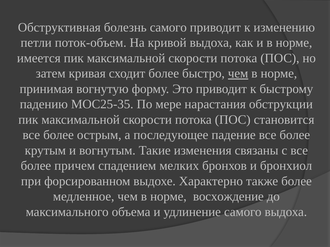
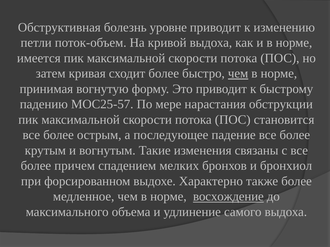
болезнь самого: самого -> уровне (168, 27)
МОС25-35: МОС25-35 -> МОС25-57 (102, 104)
восхождение underline: none -> present (228, 197)
